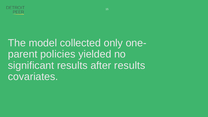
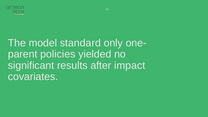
collected: collected -> standard (80, 43)
after results: results -> impact (130, 65)
